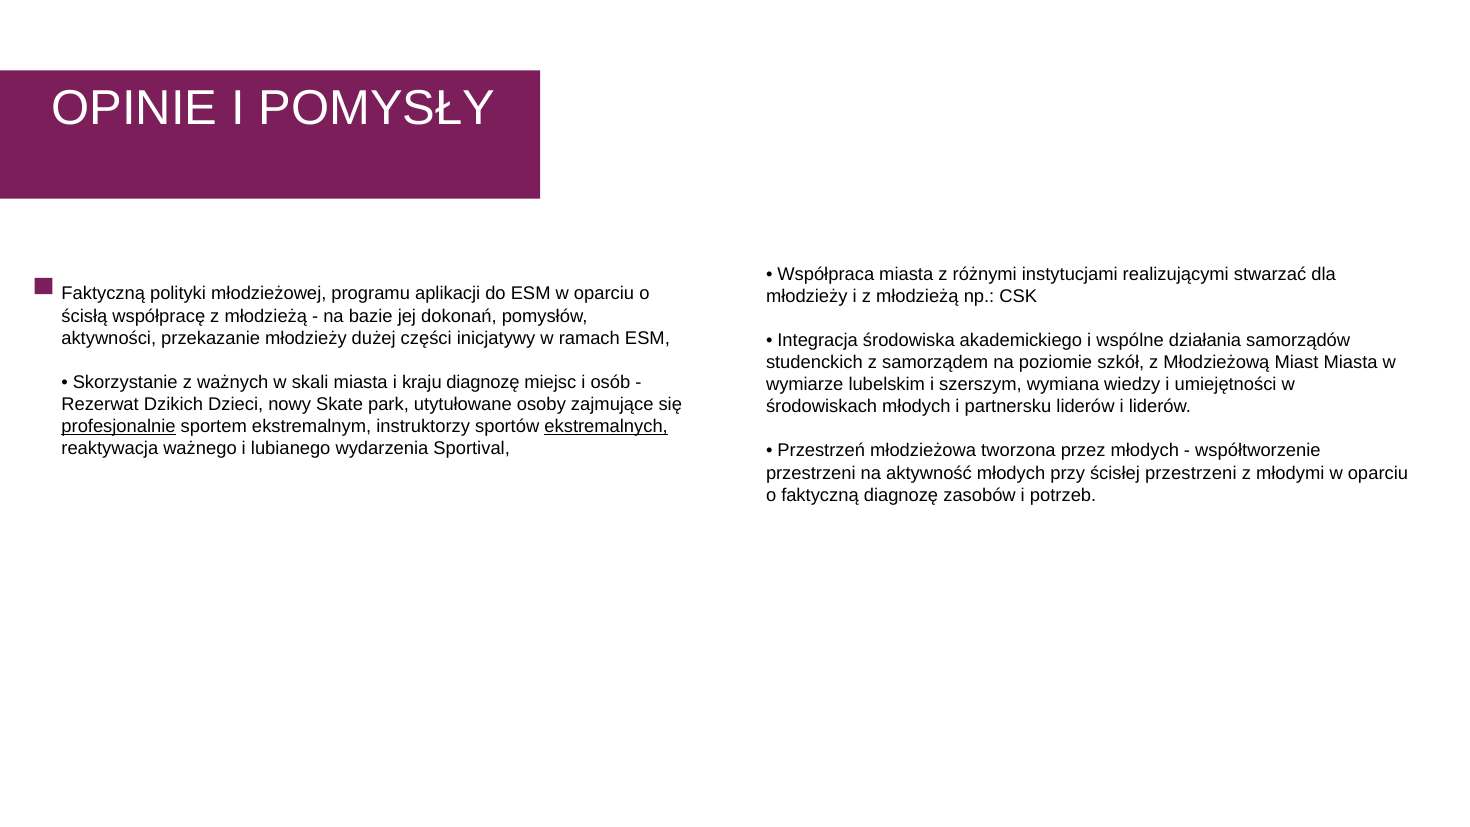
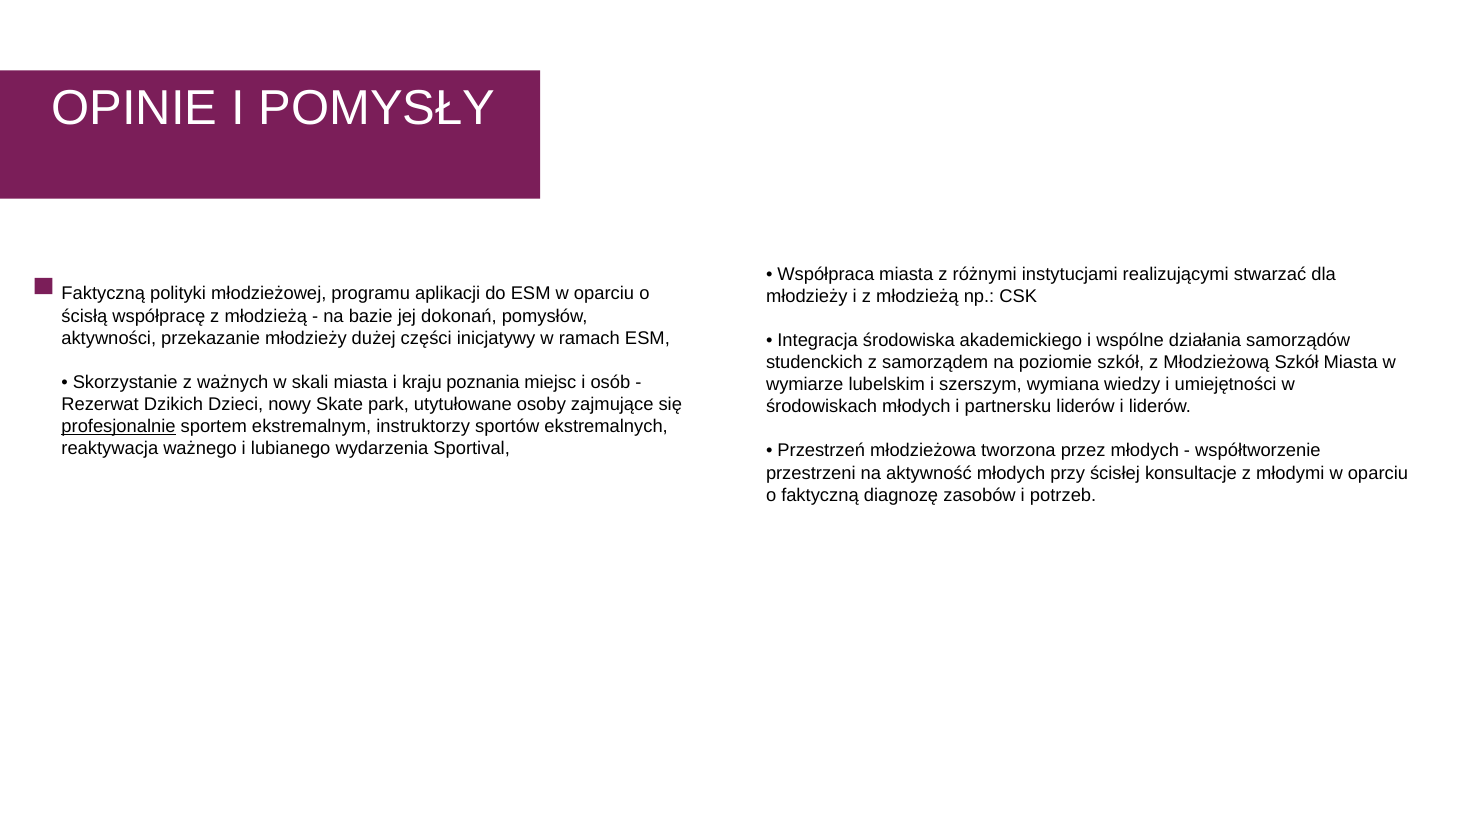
Młodzieżową Miast: Miast -> Szkół (1297, 363)
kraju diagnozę: diagnozę -> poznania (483, 382)
ekstremalnych underline: present -> none (606, 426)
ścisłej przestrzeni: przestrzeni -> konsultacje (1191, 473)
